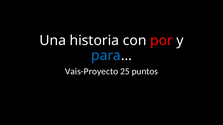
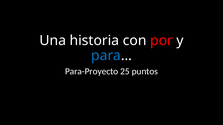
Vais-Proyecto: Vais-Proyecto -> Para-Proyecto (92, 72)
